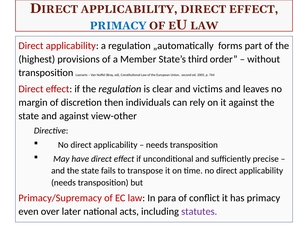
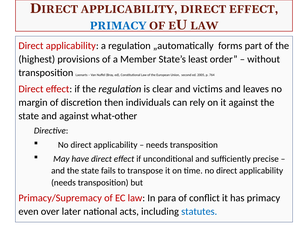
third: third -> least (198, 59)
view-other: view-other -> what-other (114, 116)
statutes colour: purple -> blue (199, 212)
